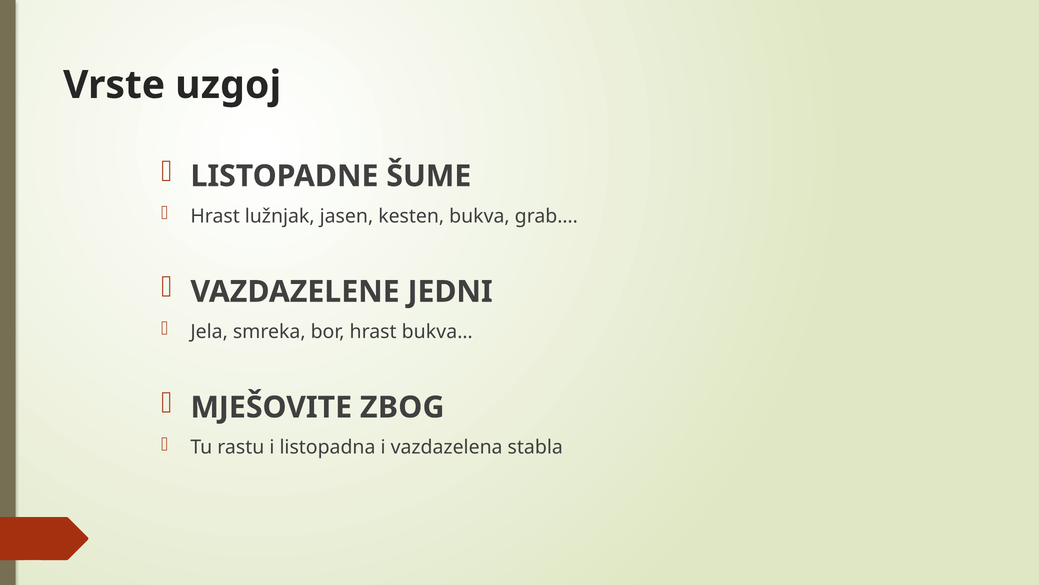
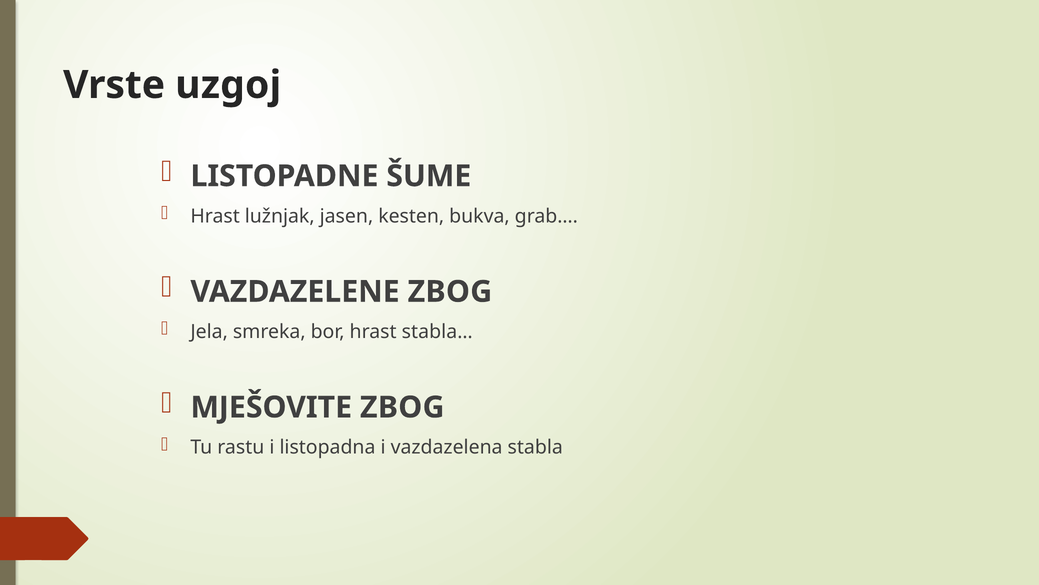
VAZDAZELENE JEDNI: JEDNI -> ZBOG (450, 291)
bukva…: bukva… -> stabla… (437, 331)
